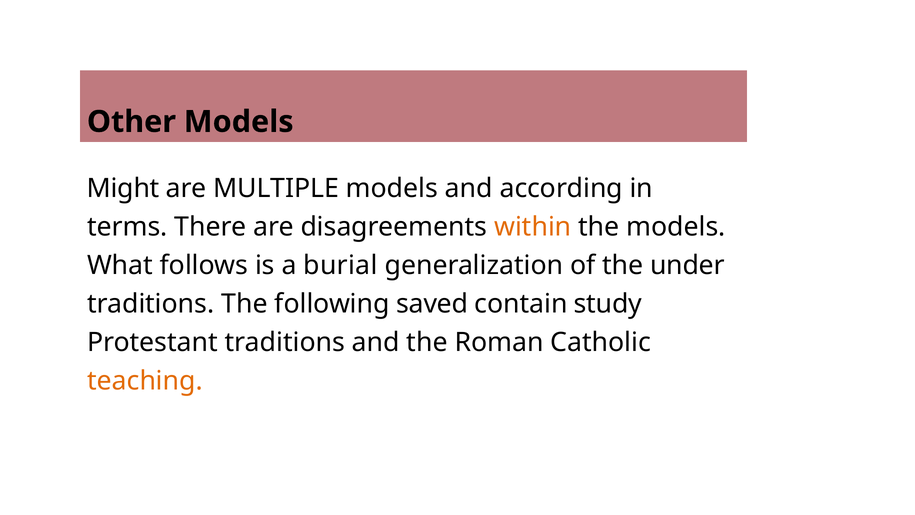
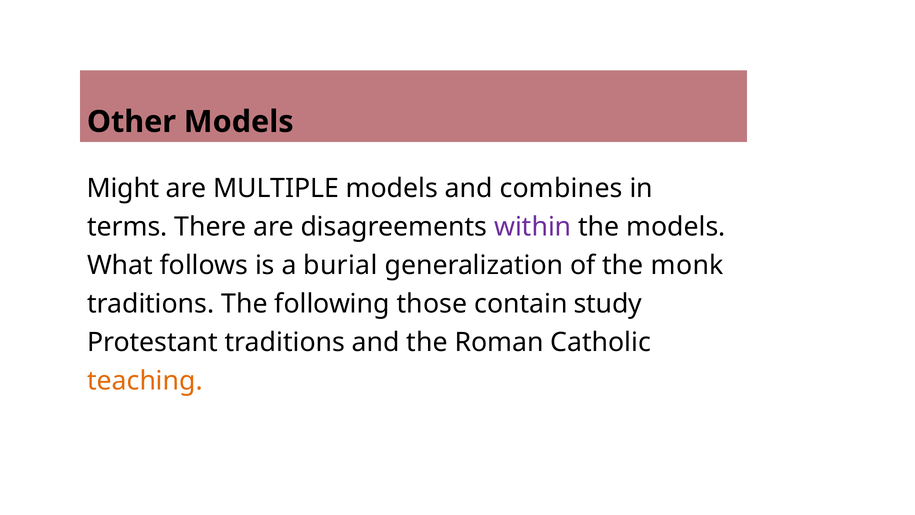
according: according -> combines (561, 188)
within colour: orange -> purple (533, 227)
under: under -> monk (687, 265)
saved: saved -> those (432, 304)
